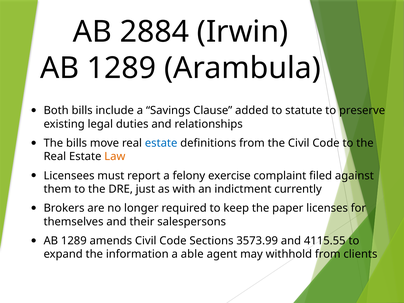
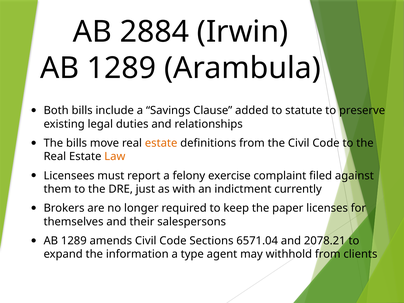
estate colour: blue -> orange (161, 143)
3573.99: 3573.99 -> 6571.04 (257, 241)
4115.55: 4115.55 -> 2078.21 (325, 241)
able: able -> type (192, 254)
